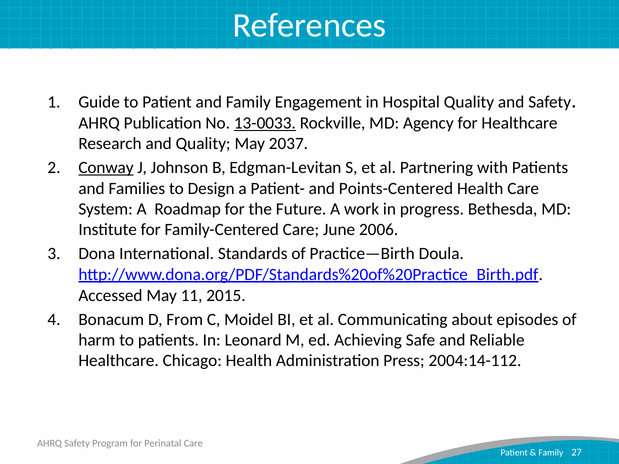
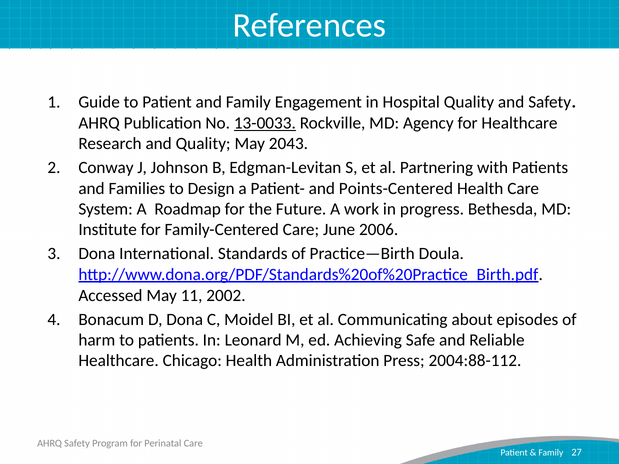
2037: 2037 -> 2043 (288, 144)
Conway underline: present -> none (106, 168)
2015: 2015 -> 2002 (226, 296)
D From: From -> Dona (185, 320)
2004:14-112: 2004:14-112 -> 2004:88-112 (475, 361)
